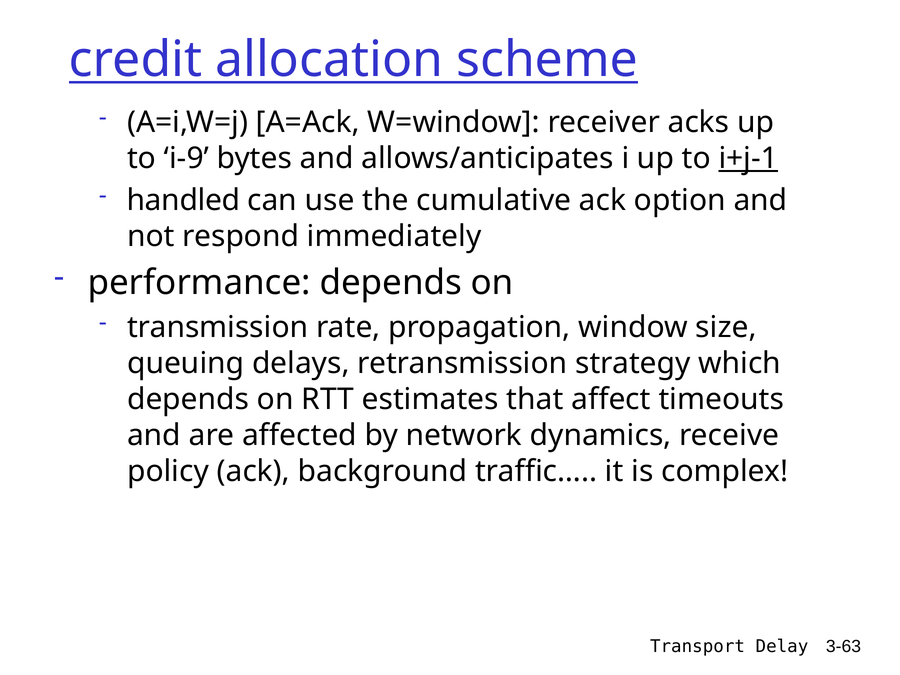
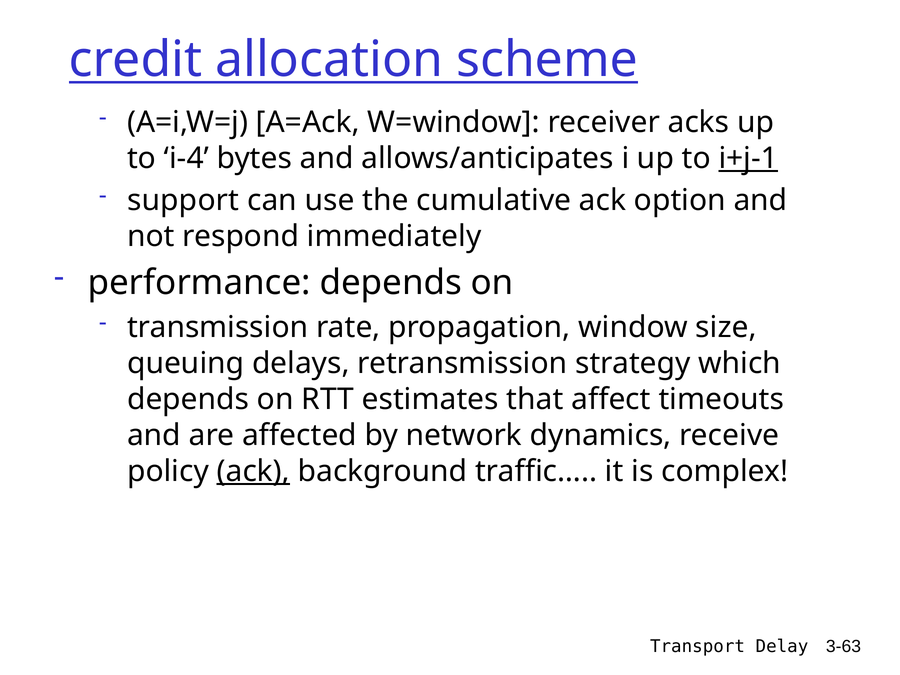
i-9: i-9 -> i-4 (186, 158)
handled: handled -> support (183, 200)
ack underline: none -> present (253, 471)
